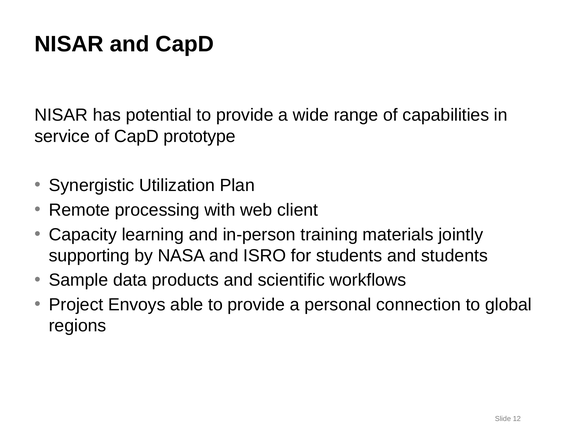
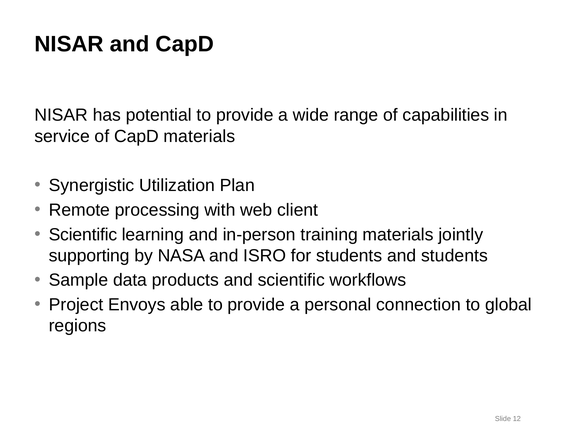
CapD prototype: prototype -> materials (199, 136)
Capacity: Capacity -> Scientific (83, 234)
